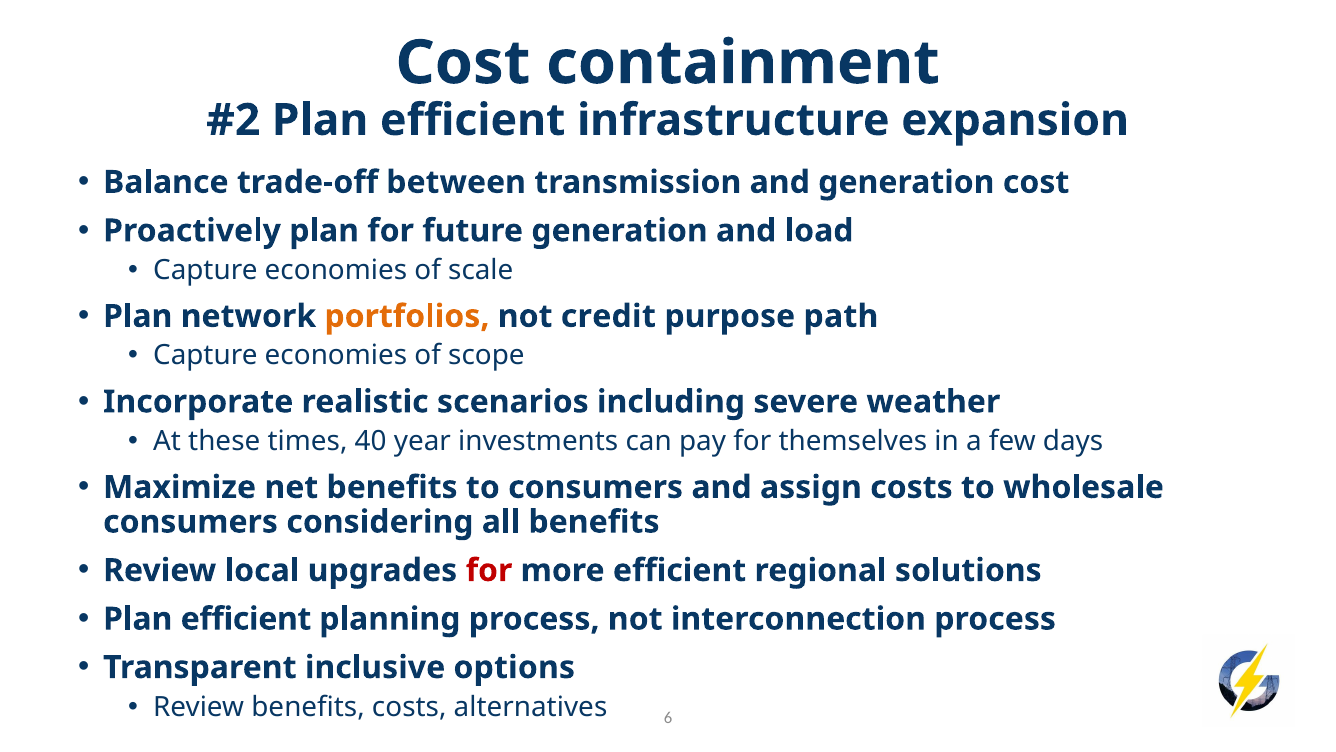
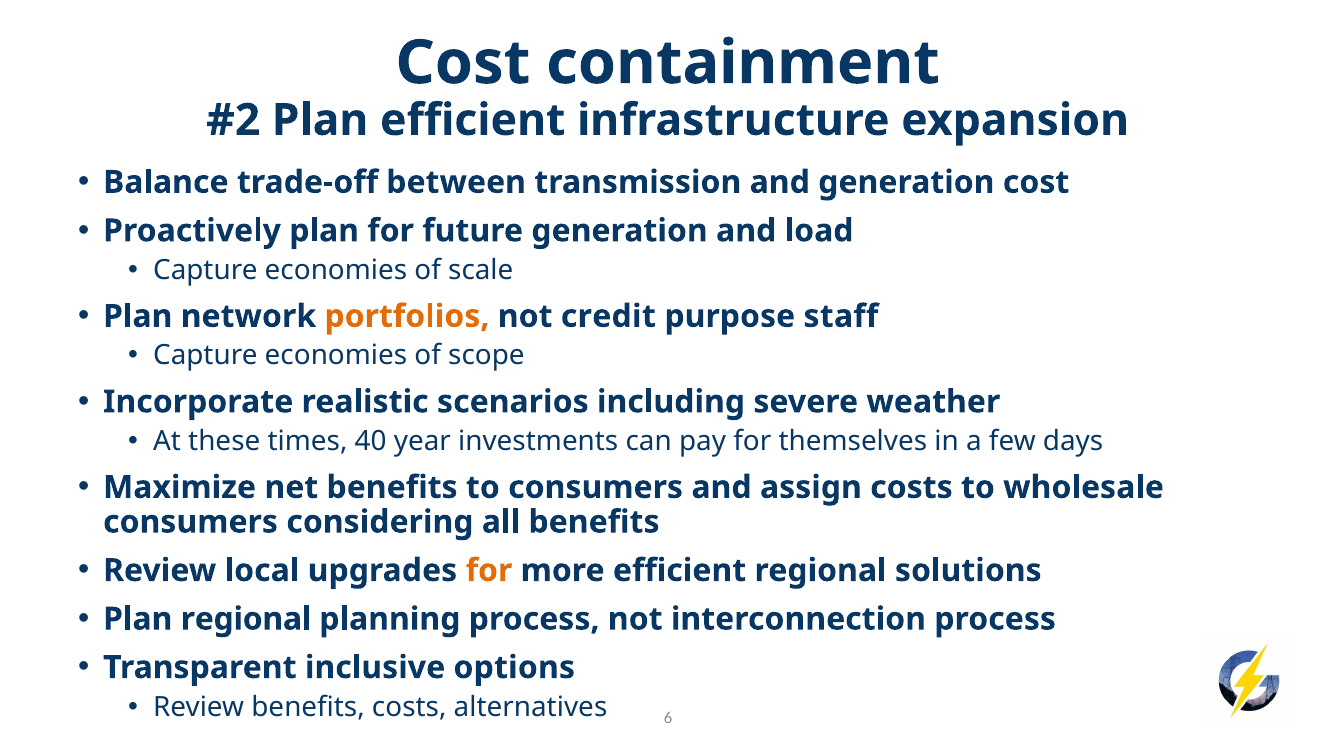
path: path -> staff (841, 316)
for colour: red -> orange (489, 570)
efficient: efficient -> regional (246, 619)
